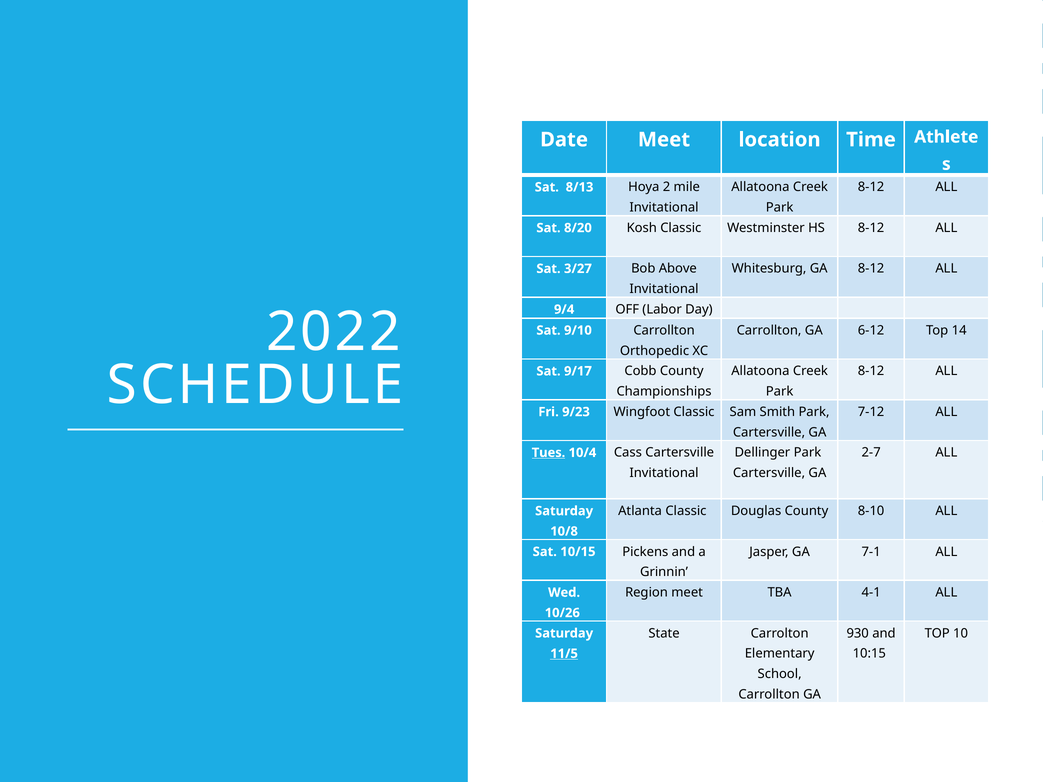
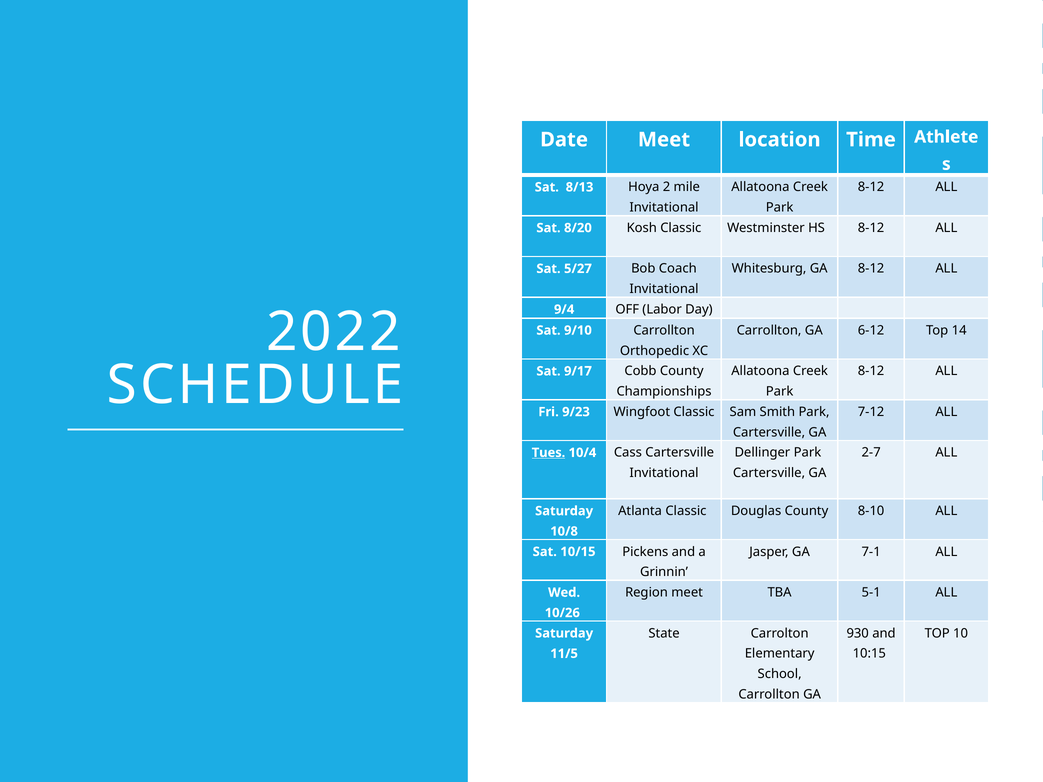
3/27: 3/27 -> 5/27 (578, 269)
Above: Above -> Coach (678, 269)
4-1: 4-1 -> 5-1 (871, 593)
11/5 underline: present -> none (564, 654)
